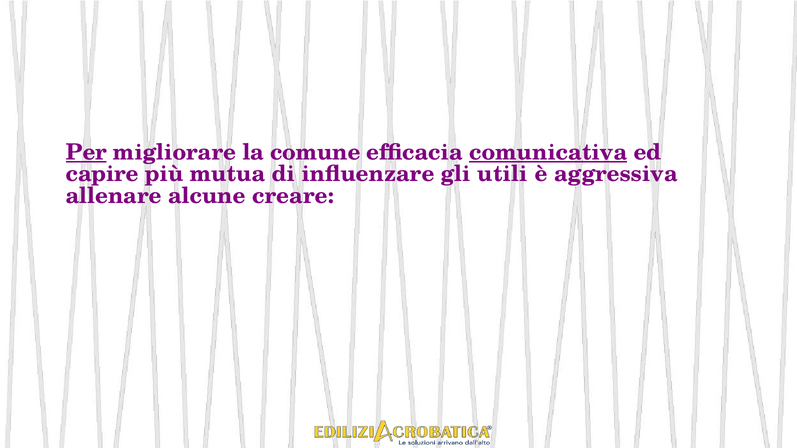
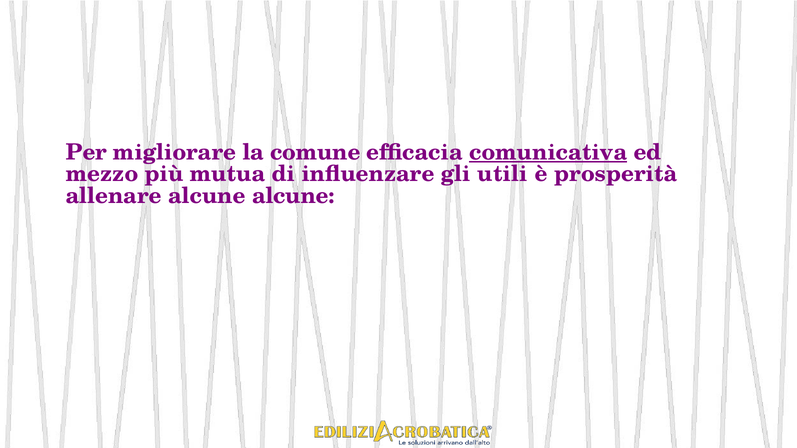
Per underline: present -> none (86, 152)
capire: capire -> mezzo (102, 174)
aggressiva: aggressiva -> prosperità (616, 174)
alcune creare: creare -> alcune (293, 196)
